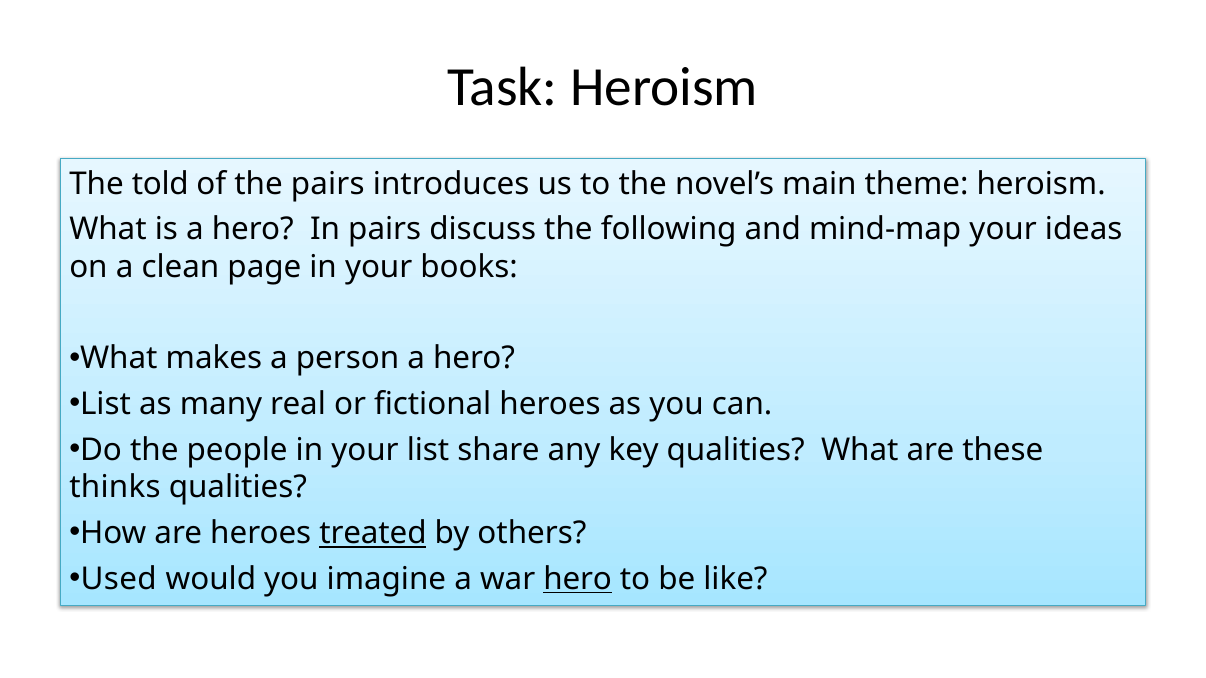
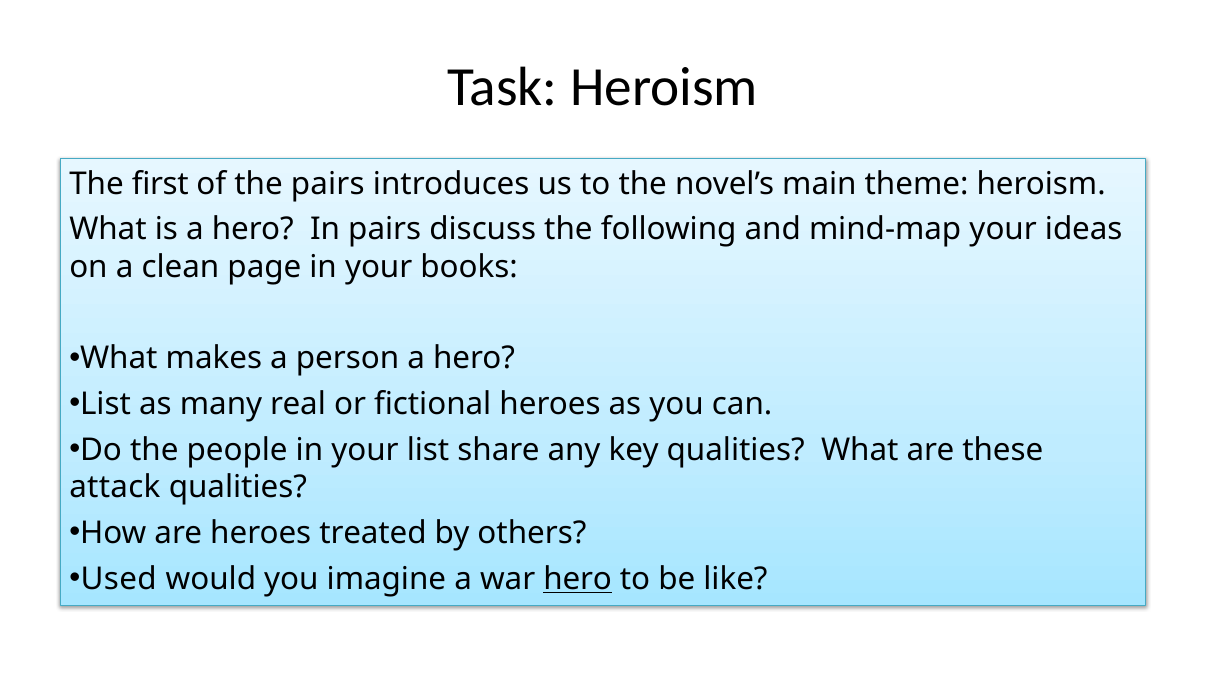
told: told -> first (160, 184)
thinks: thinks -> attack (115, 488)
treated underline: present -> none (373, 534)
